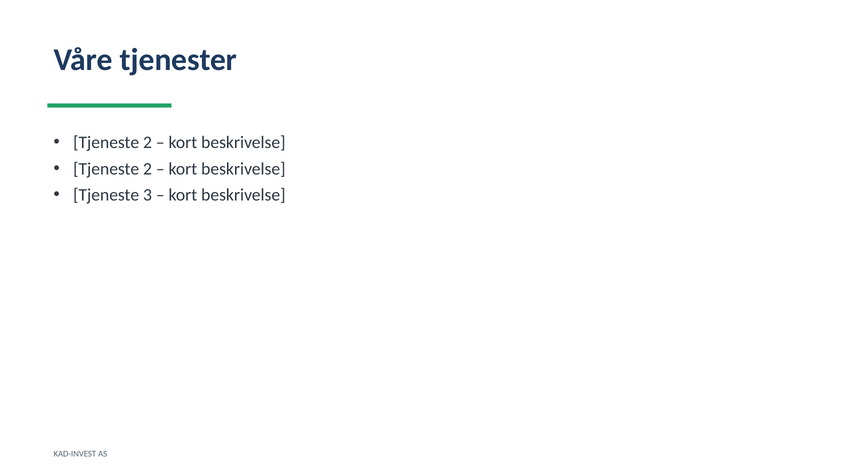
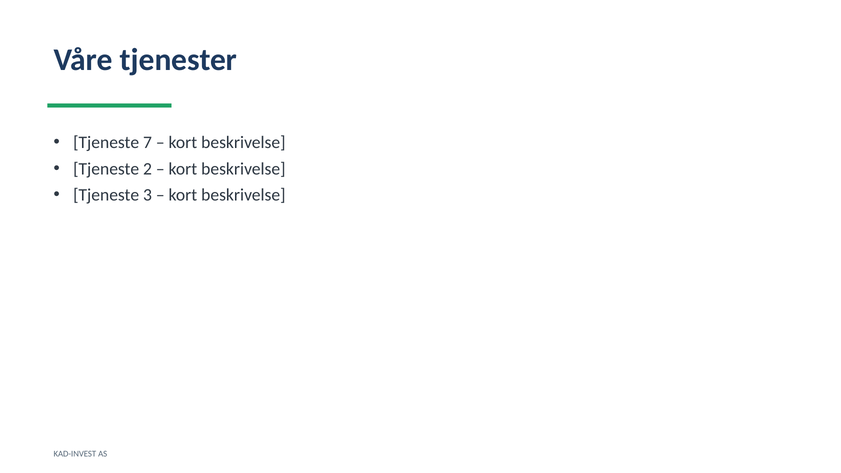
2: 2 -> 7 (147, 142)
